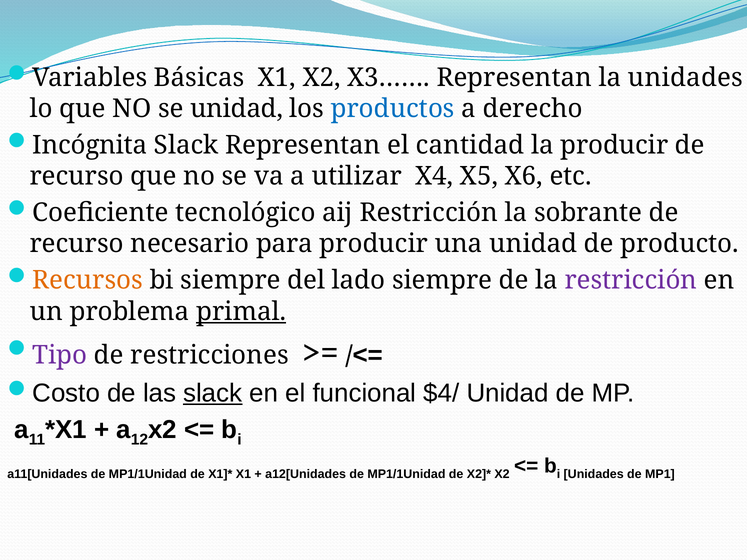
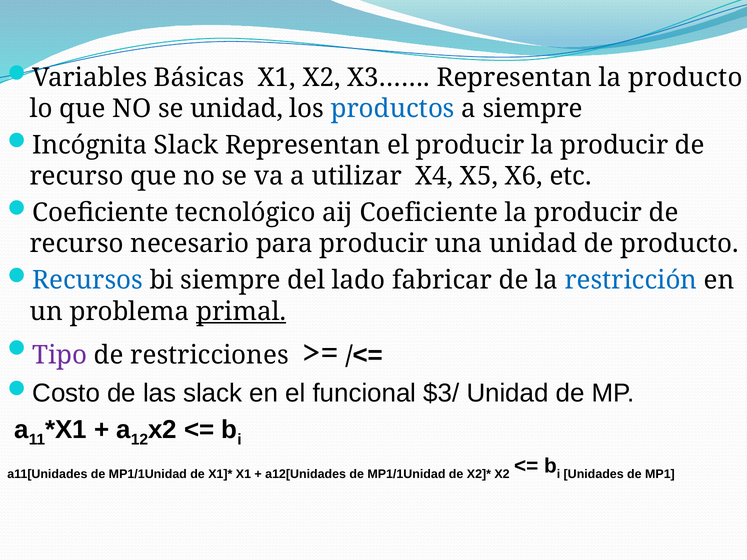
la unidades: unidades -> producto (685, 78)
a derecho: derecho -> siempre (533, 109)
el cantidad: cantidad -> producir (470, 145)
aij Restricción: Restricción -> Coeficiente (429, 213)
sobrante: sobrante -> producir (588, 213)
Recursos colour: orange -> blue (88, 280)
lado siempre: siempre -> fabricar (442, 280)
restricción colour: purple -> blue (631, 280)
slack underline: present -> none (213, 393)
$4/: $4/ -> $3/ (441, 393)
